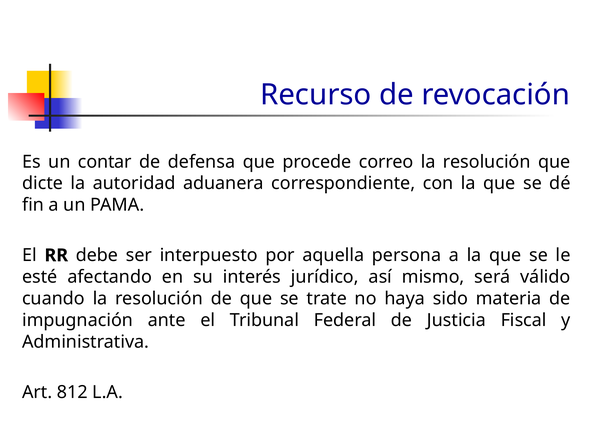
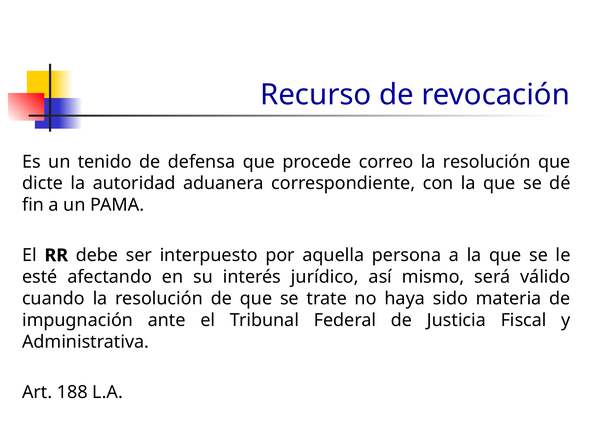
contar: contar -> tenido (105, 162)
812: 812 -> 188 (72, 392)
